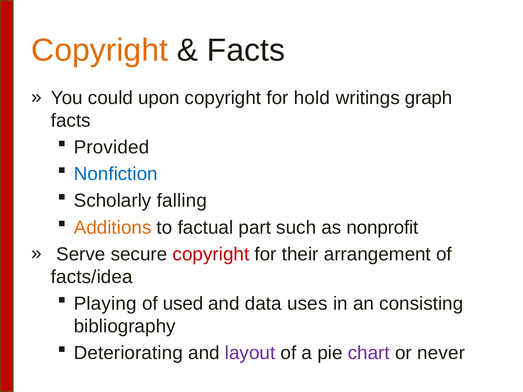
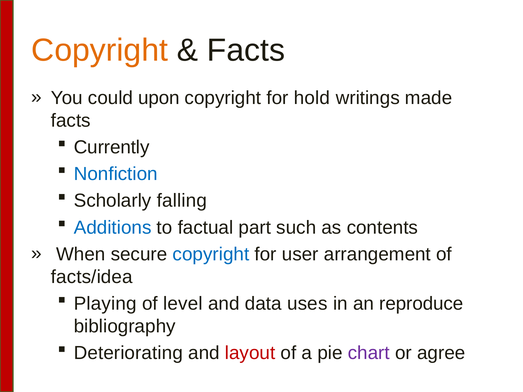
graph: graph -> made (429, 98)
Provided: Provided -> Currently (112, 147)
Additions colour: orange -> blue (113, 228)
nonprofit: nonprofit -> contents (382, 228)
Serve: Serve -> When (81, 254)
copyright colour: red -> blue (211, 254)
their: their -> user (300, 254)
used: used -> level (183, 304)
consisting: consisting -> reproduce (421, 304)
layout colour: purple -> red (250, 353)
never: never -> agree (441, 353)
